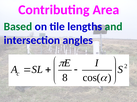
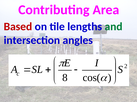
Based colour: green -> red (18, 27)
